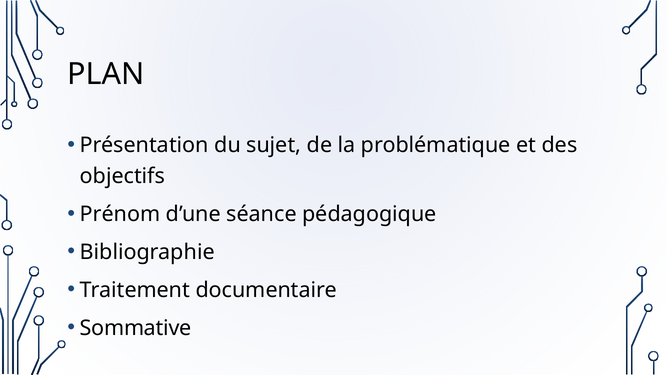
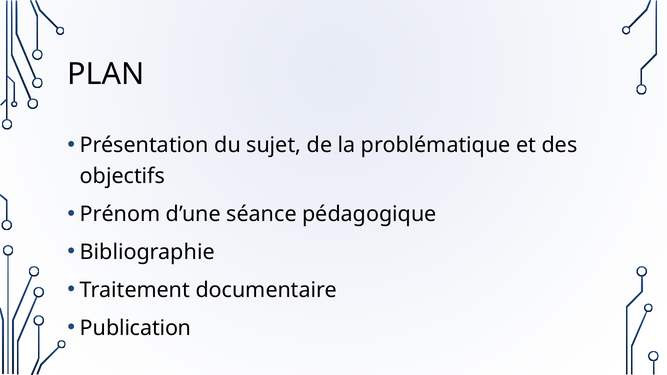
Sommative: Sommative -> Publication (136, 328)
